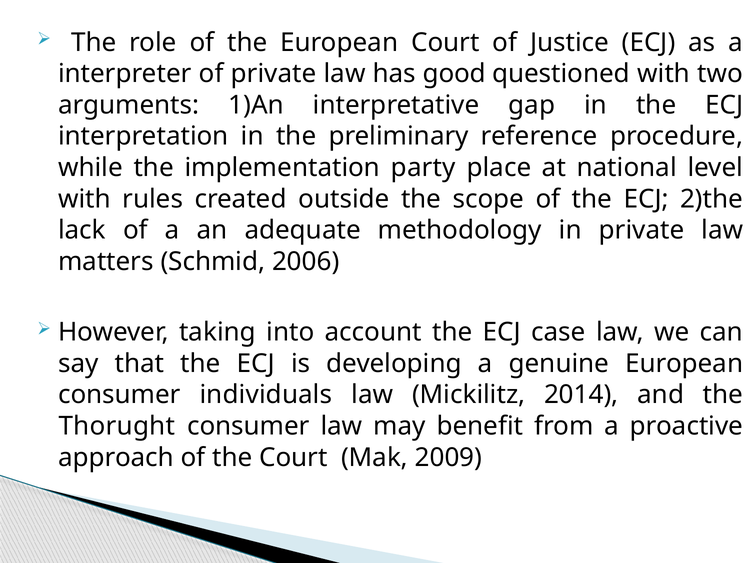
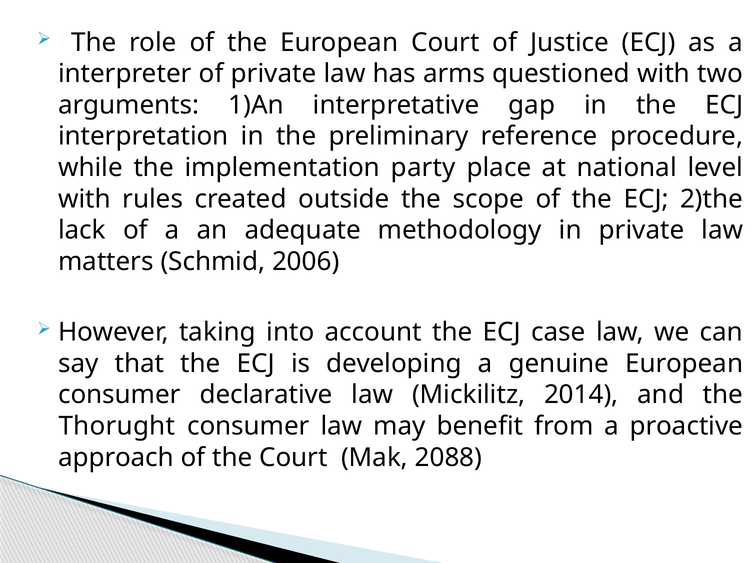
good: good -> arms (454, 74)
individuals: individuals -> declarative (266, 395)
2009: 2009 -> 2088 (448, 458)
